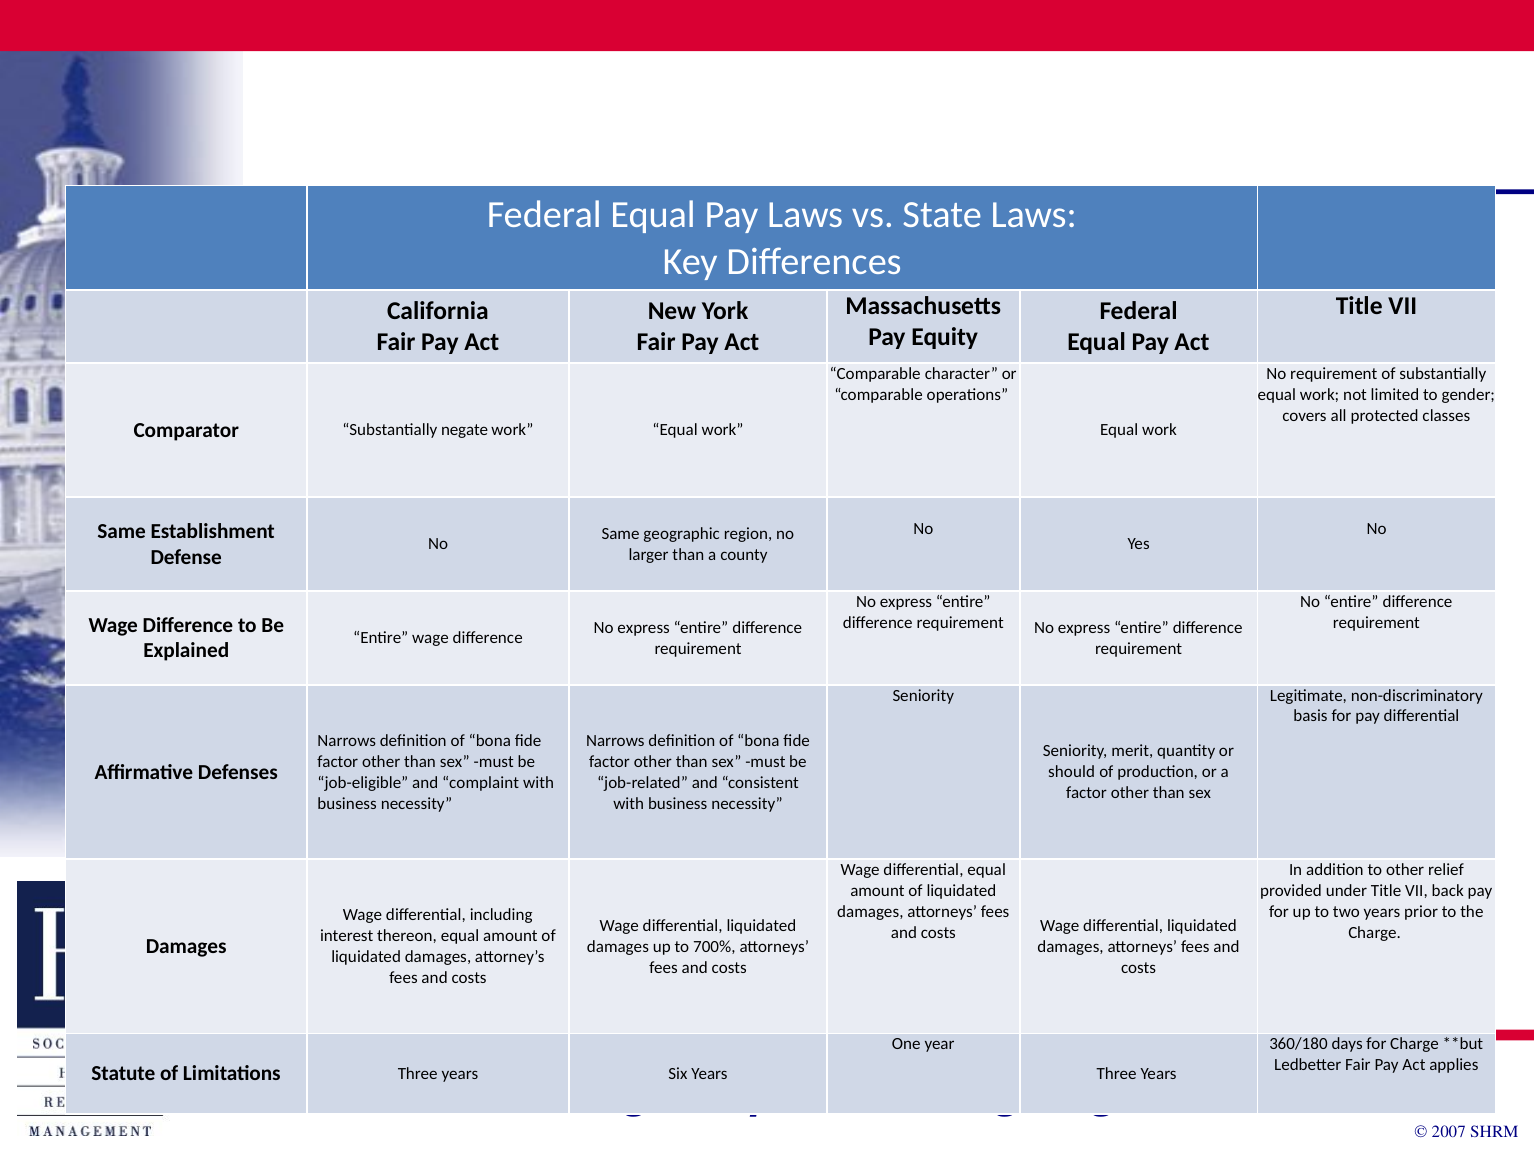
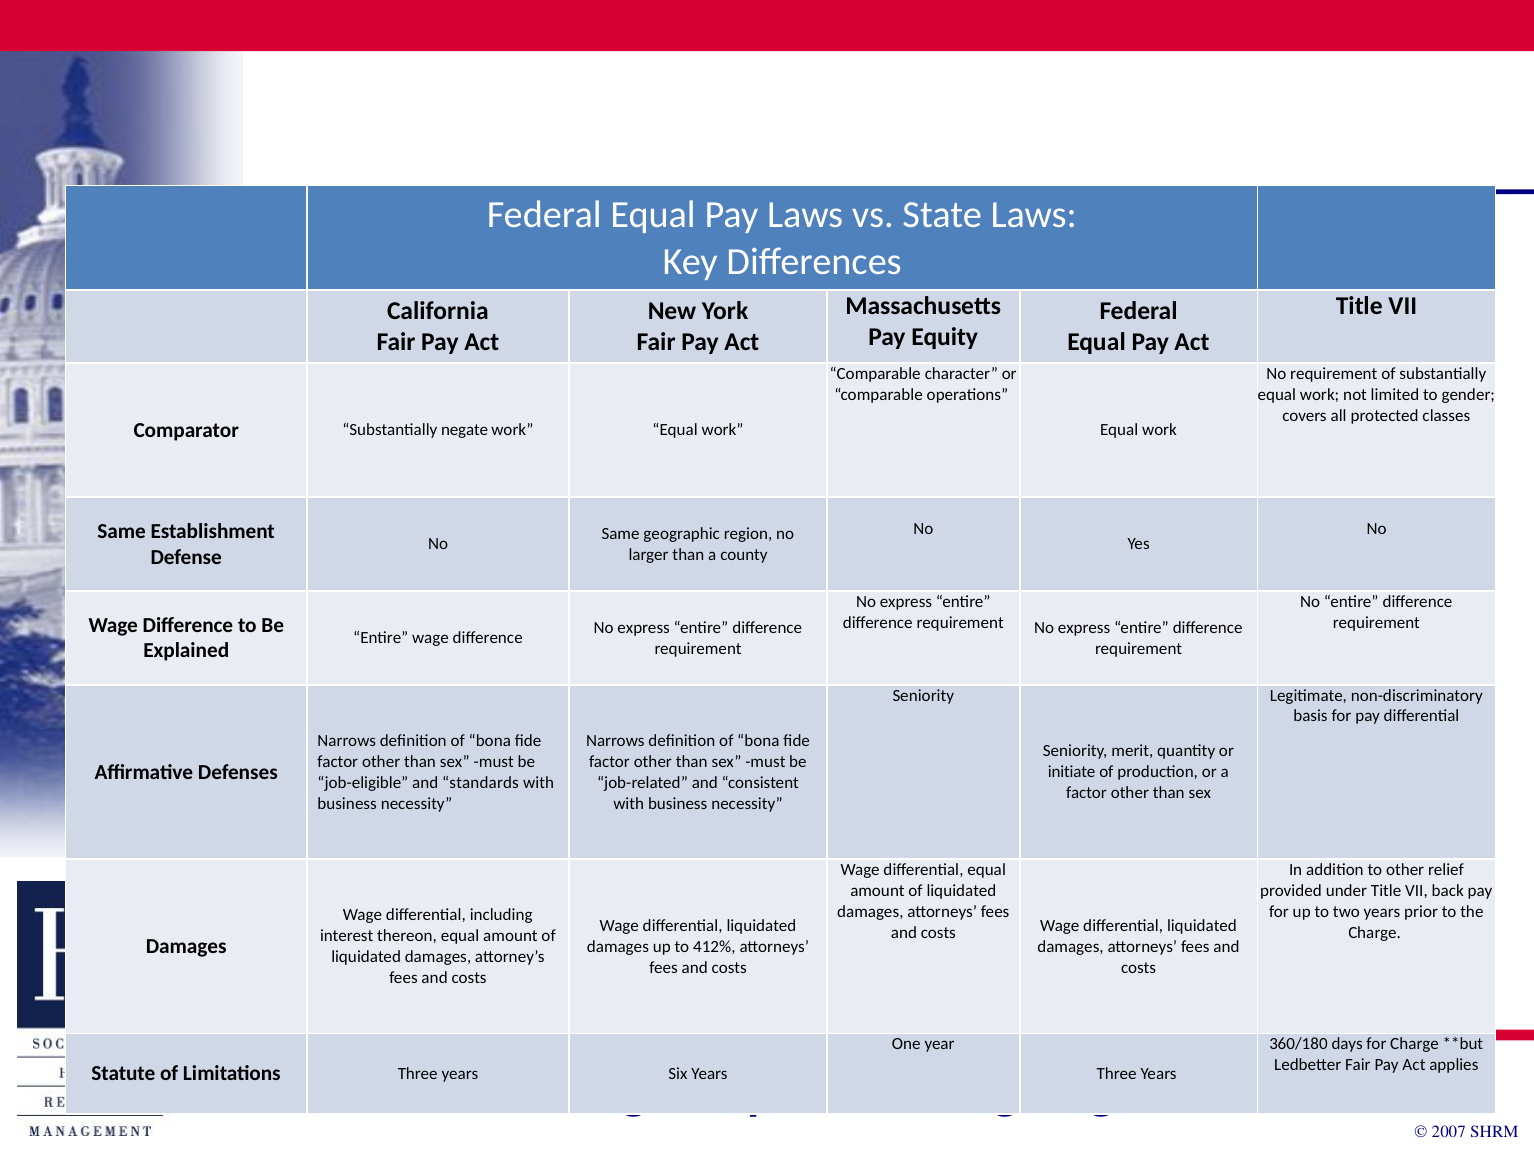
should: should -> initiate (1072, 772)
complaint: complaint -> standards (481, 783)
700%: 700% -> 412% (714, 947)
